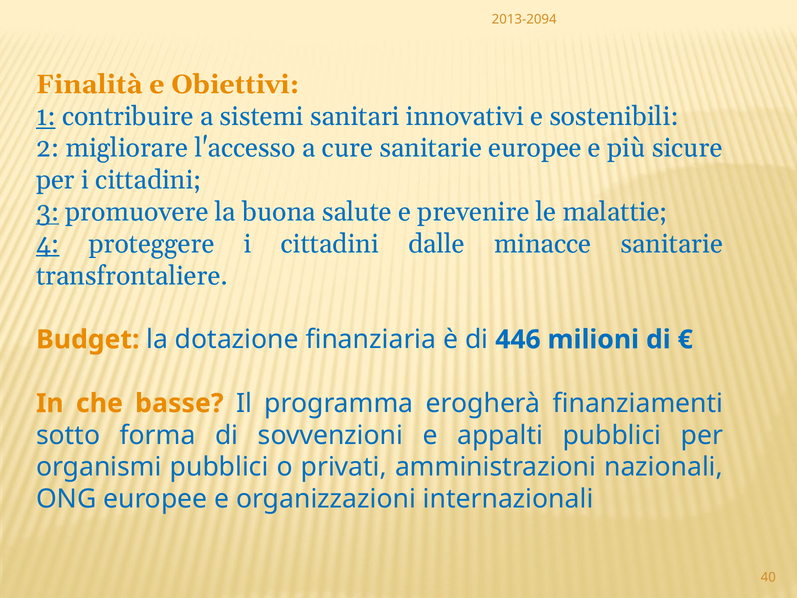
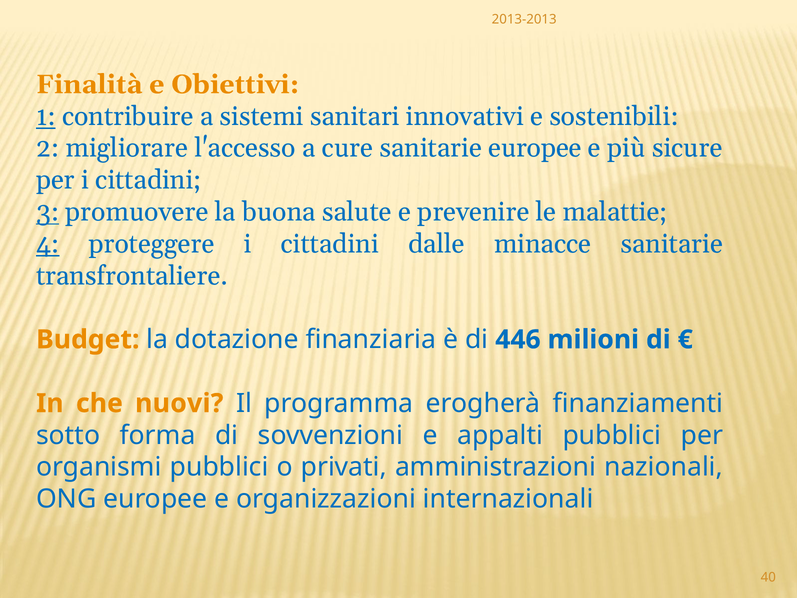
2013-2094: 2013-2094 -> 2013-2013 (524, 19)
basse: basse -> nuovi (179, 403)
